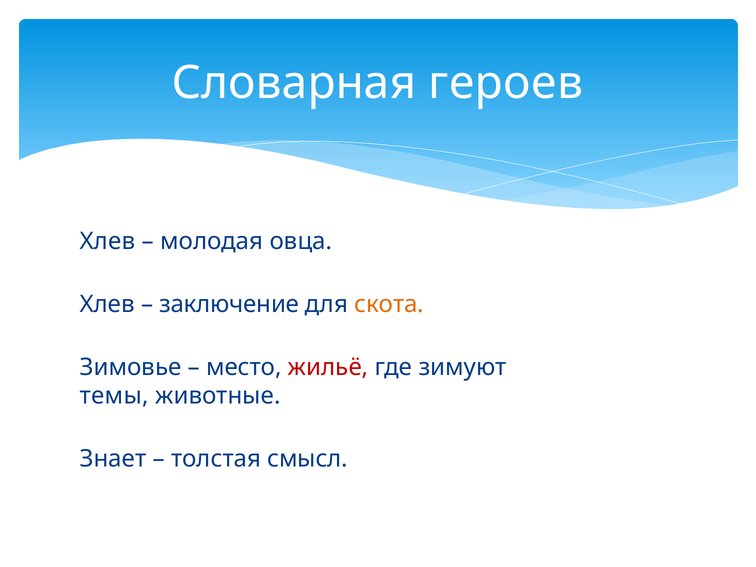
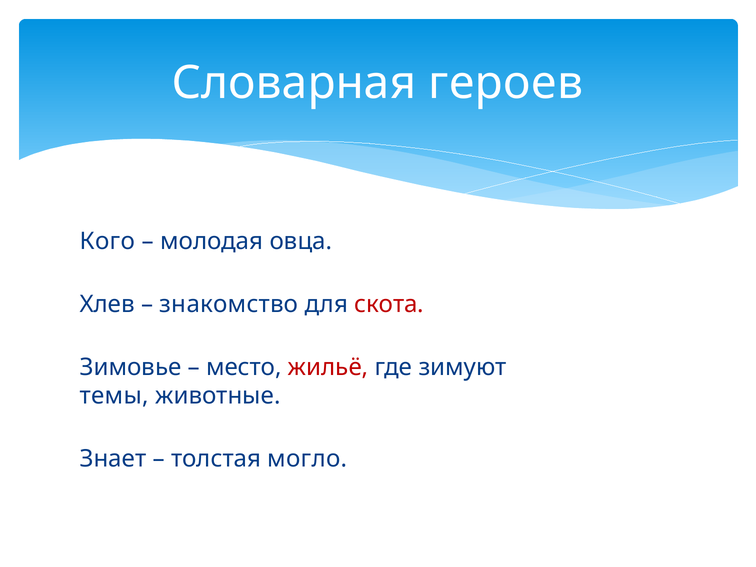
Хлев: Хлев -> Кого (107, 241)
заключение: заключение -> знакомство (229, 304)
скота colour: orange -> red (389, 304)
смысл: смысл -> могло (307, 459)
